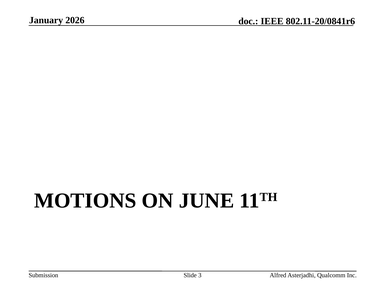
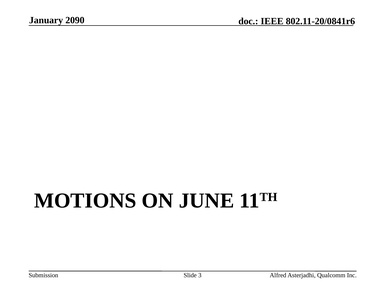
2026: 2026 -> 2090 (75, 20)
